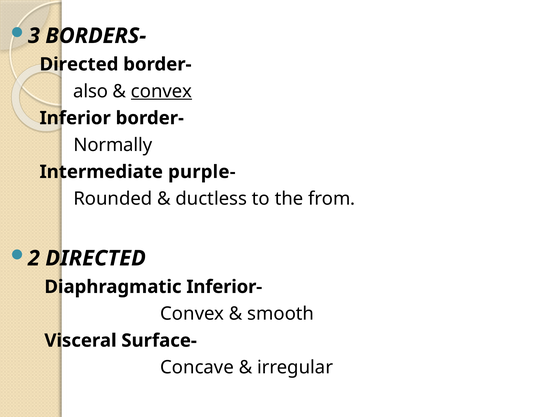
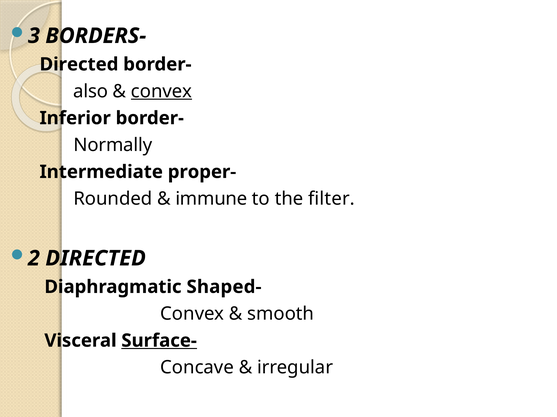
purple-: purple- -> proper- (202, 172)
ductless: ductless -> immune (211, 199)
from: from -> filter (332, 199)
Inferior-: Inferior- -> Shaped- (224, 287)
Surface- underline: none -> present (159, 341)
